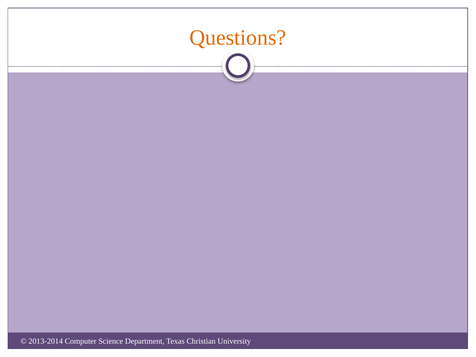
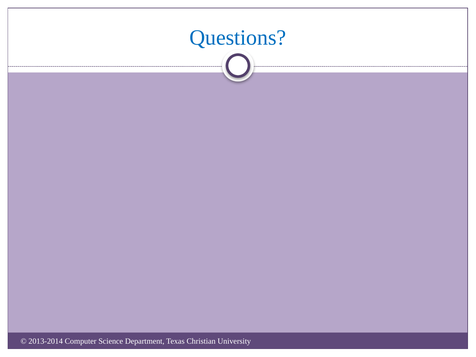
Questions colour: orange -> blue (238, 37)
